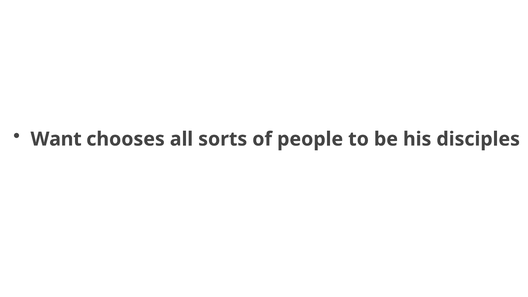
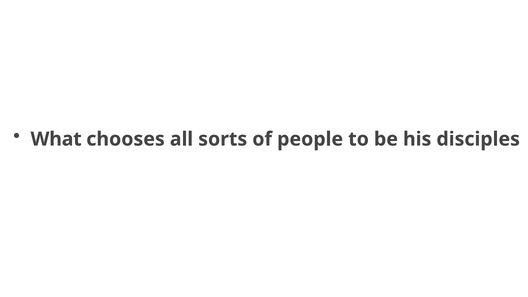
Want: Want -> What (56, 139)
